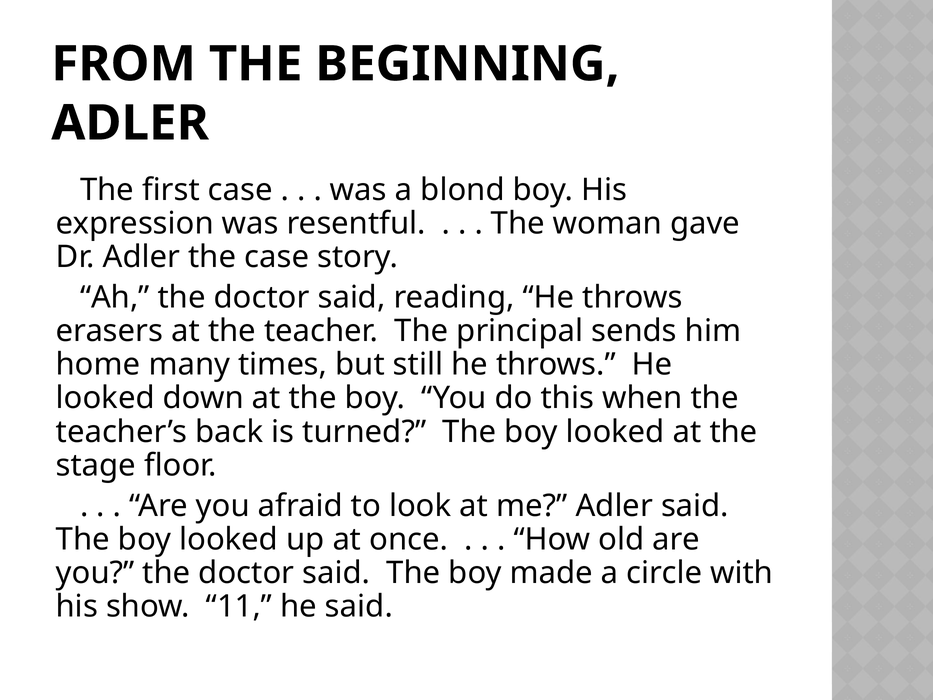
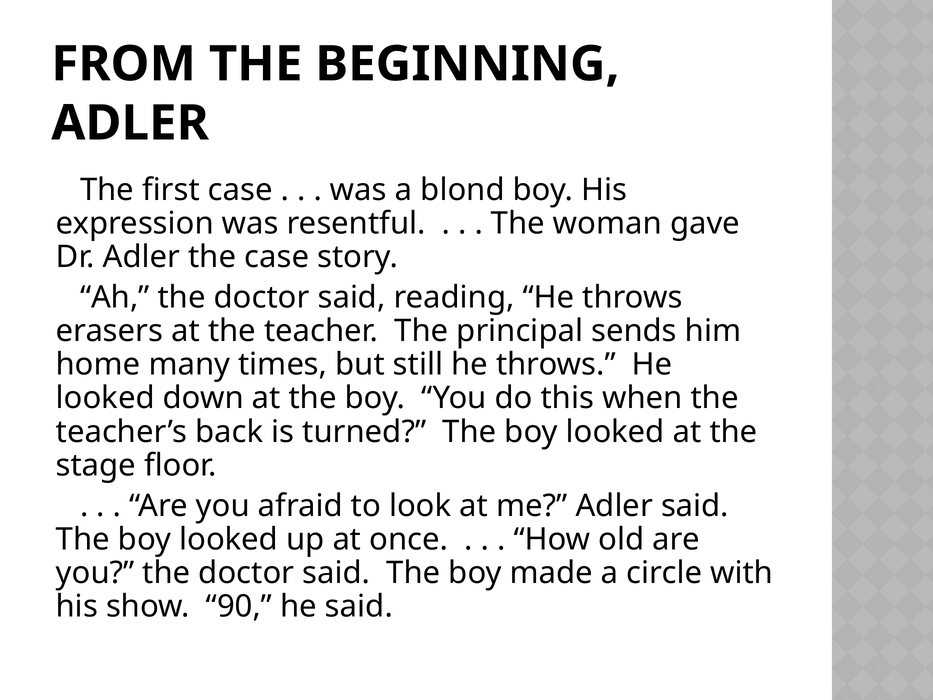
11: 11 -> 90 (239, 607)
